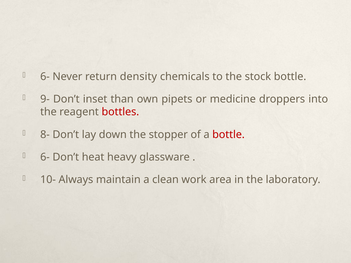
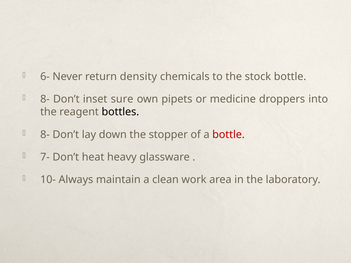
9-: 9- -> 8- (45, 99)
than: than -> sure (122, 99)
bottles colour: red -> black (120, 112)
6-: 6- -> 7- (45, 157)
